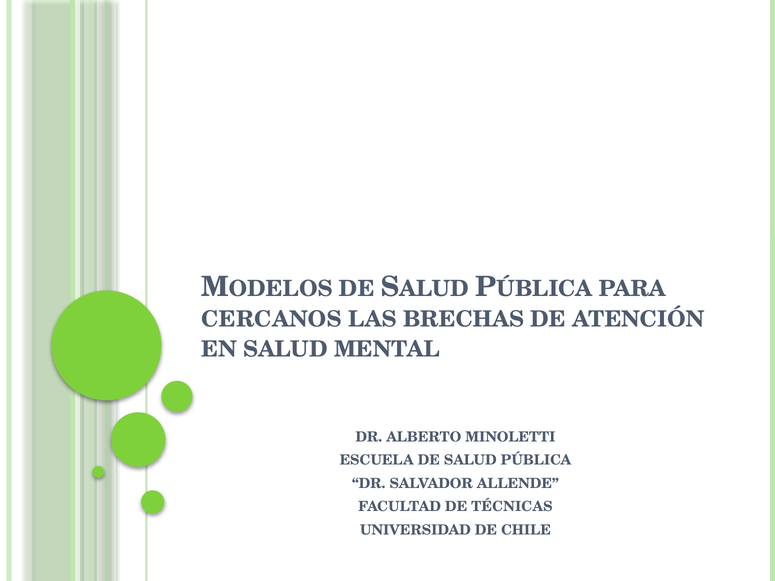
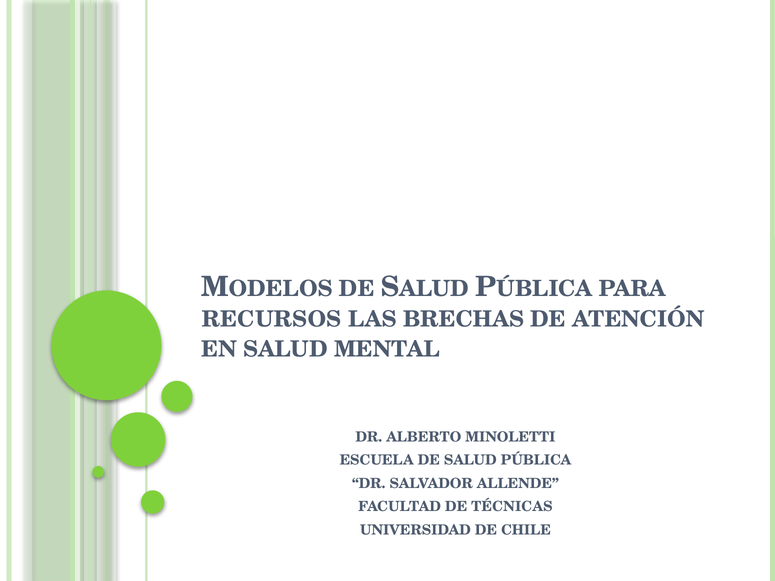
CERCANOS: CERCANOS -> RECURSOS (272, 319)
